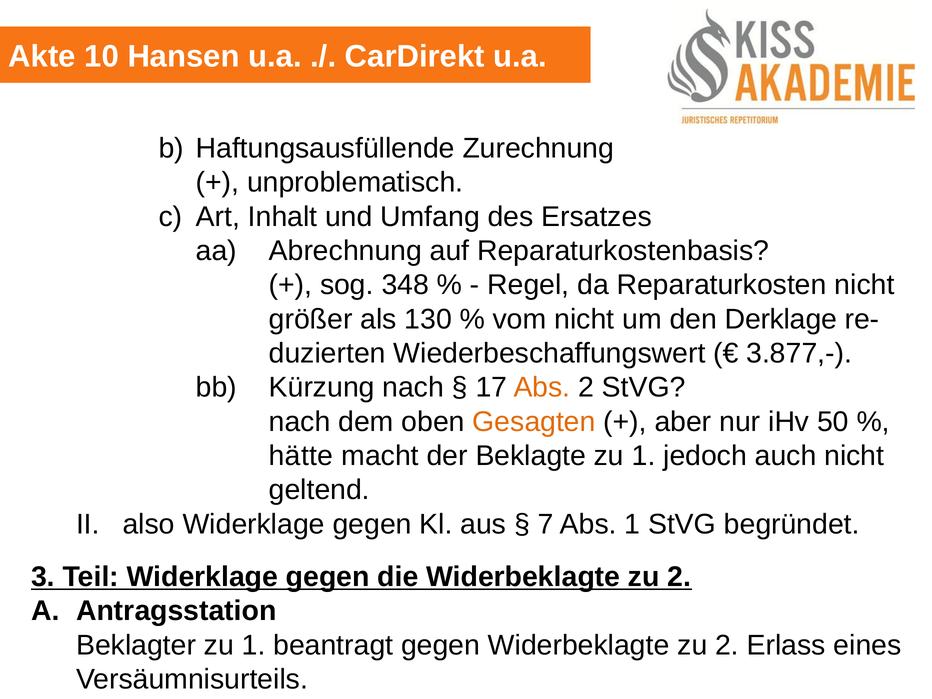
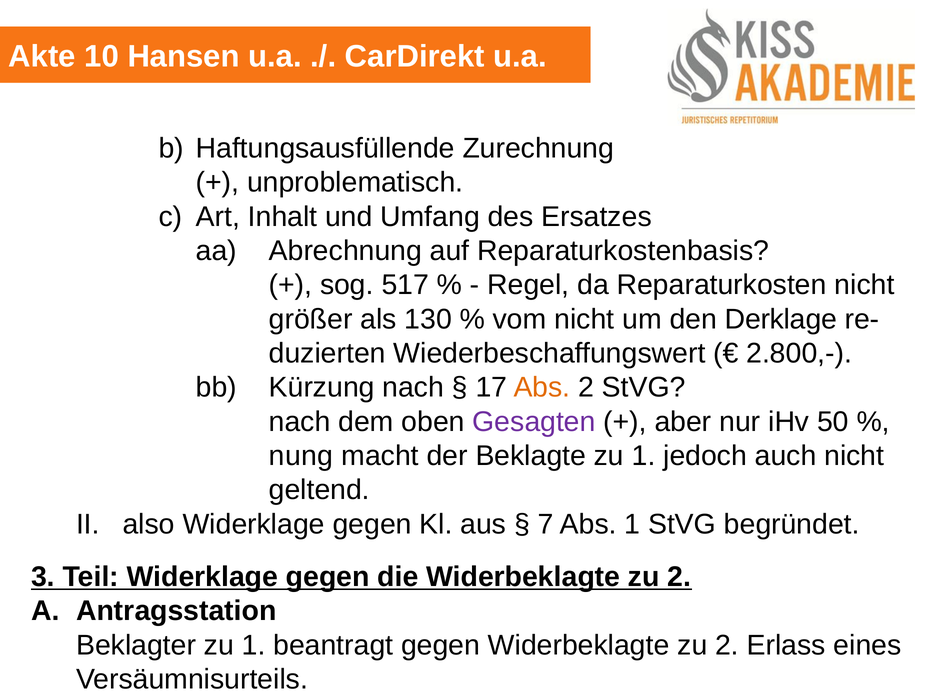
348: 348 -> 517 (405, 285)
3.877,-: 3.877,- -> 2.800,- (799, 353)
Gesagten colour: orange -> purple (534, 422)
hätte: hätte -> nung (301, 456)
